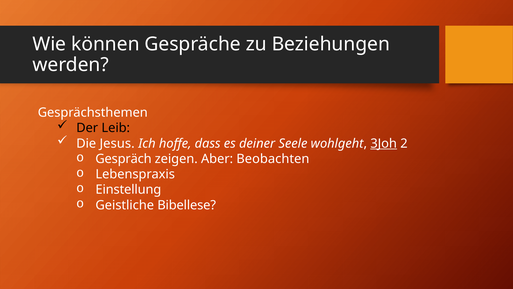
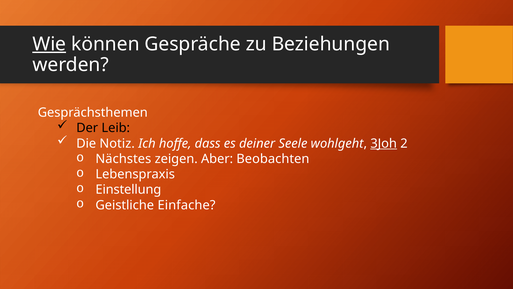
Wie underline: none -> present (49, 44)
Jesus: Jesus -> Notiz (117, 143)
Gespräch: Gespräch -> Nächstes (123, 159)
Bibellese: Bibellese -> Einfache (187, 205)
